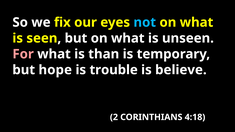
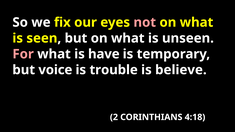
not colour: light blue -> pink (145, 22)
than: than -> have (104, 54)
hope: hope -> voice (55, 70)
